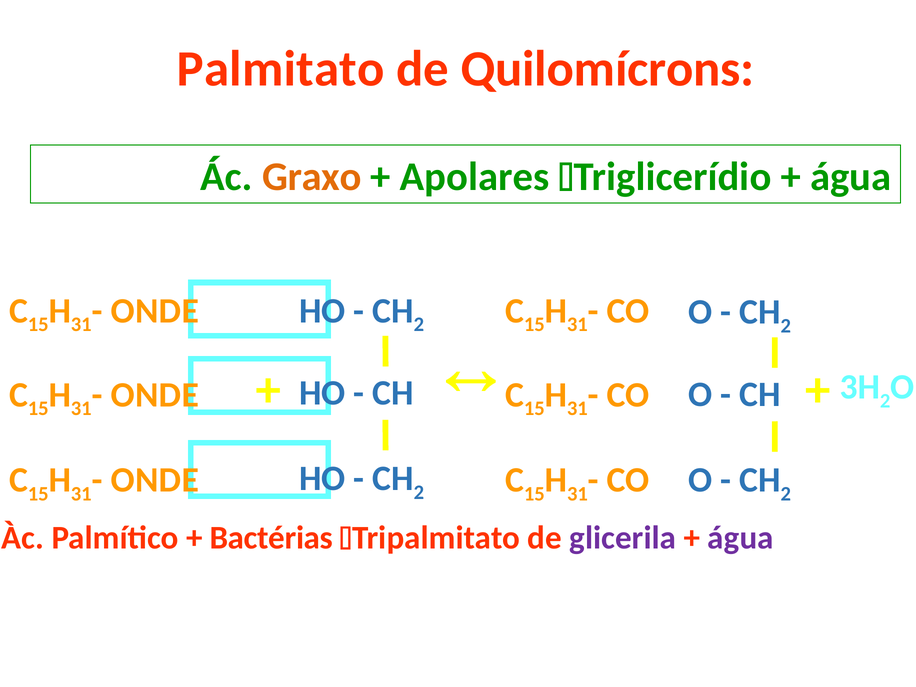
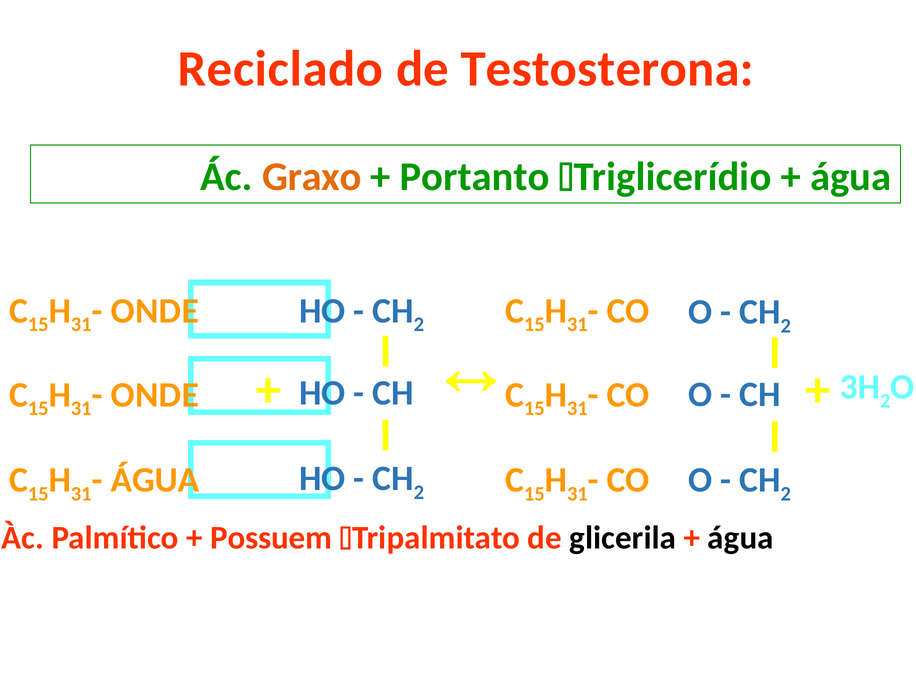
Palmitato: Palmitato -> Reciclado (281, 69)
Quilomícrons: Quilomícrons -> Testosterona (607, 69)
Apolares: Apolares -> Portanto (475, 177)
ONDE: ONDE -> ÁGUA (155, 480)
Bactérias: Bactérias -> Possuem (271, 538)
glicerila colour: purple -> black (623, 538)
água colour: purple -> black (741, 538)
